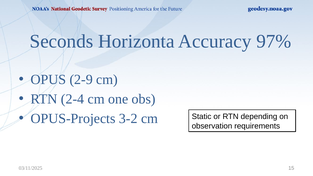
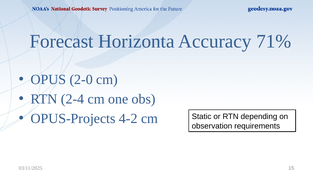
Seconds: Seconds -> Forecast (62, 41)
97%: 97% -> 71% (274, 41)
2-9: 2-9 -> 2-0 (81, 80)
3-2: 3-2 -> 4-2 (128, 119)
